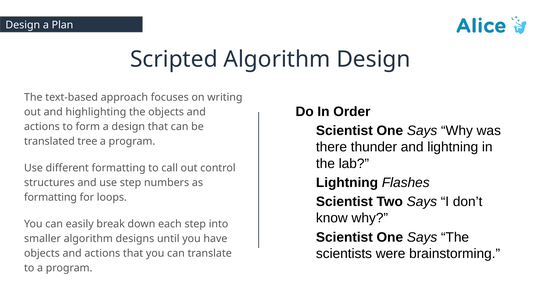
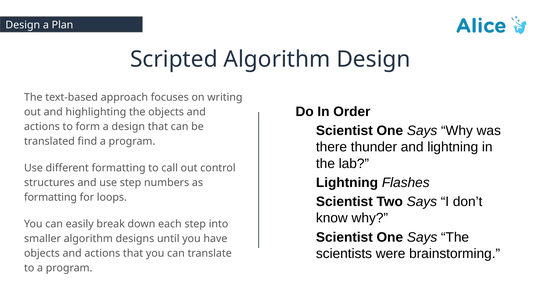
tree: tree -> find (87, 141)
